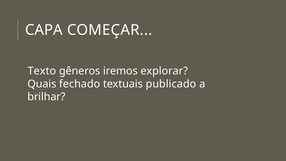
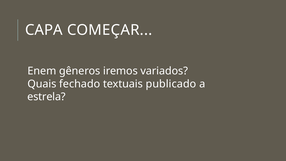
Texto: Texto -> Enem (42, 71)
explorar: explorar -> variados (164, 71)
brilhar: brilhar -> estrela (46, 97)
